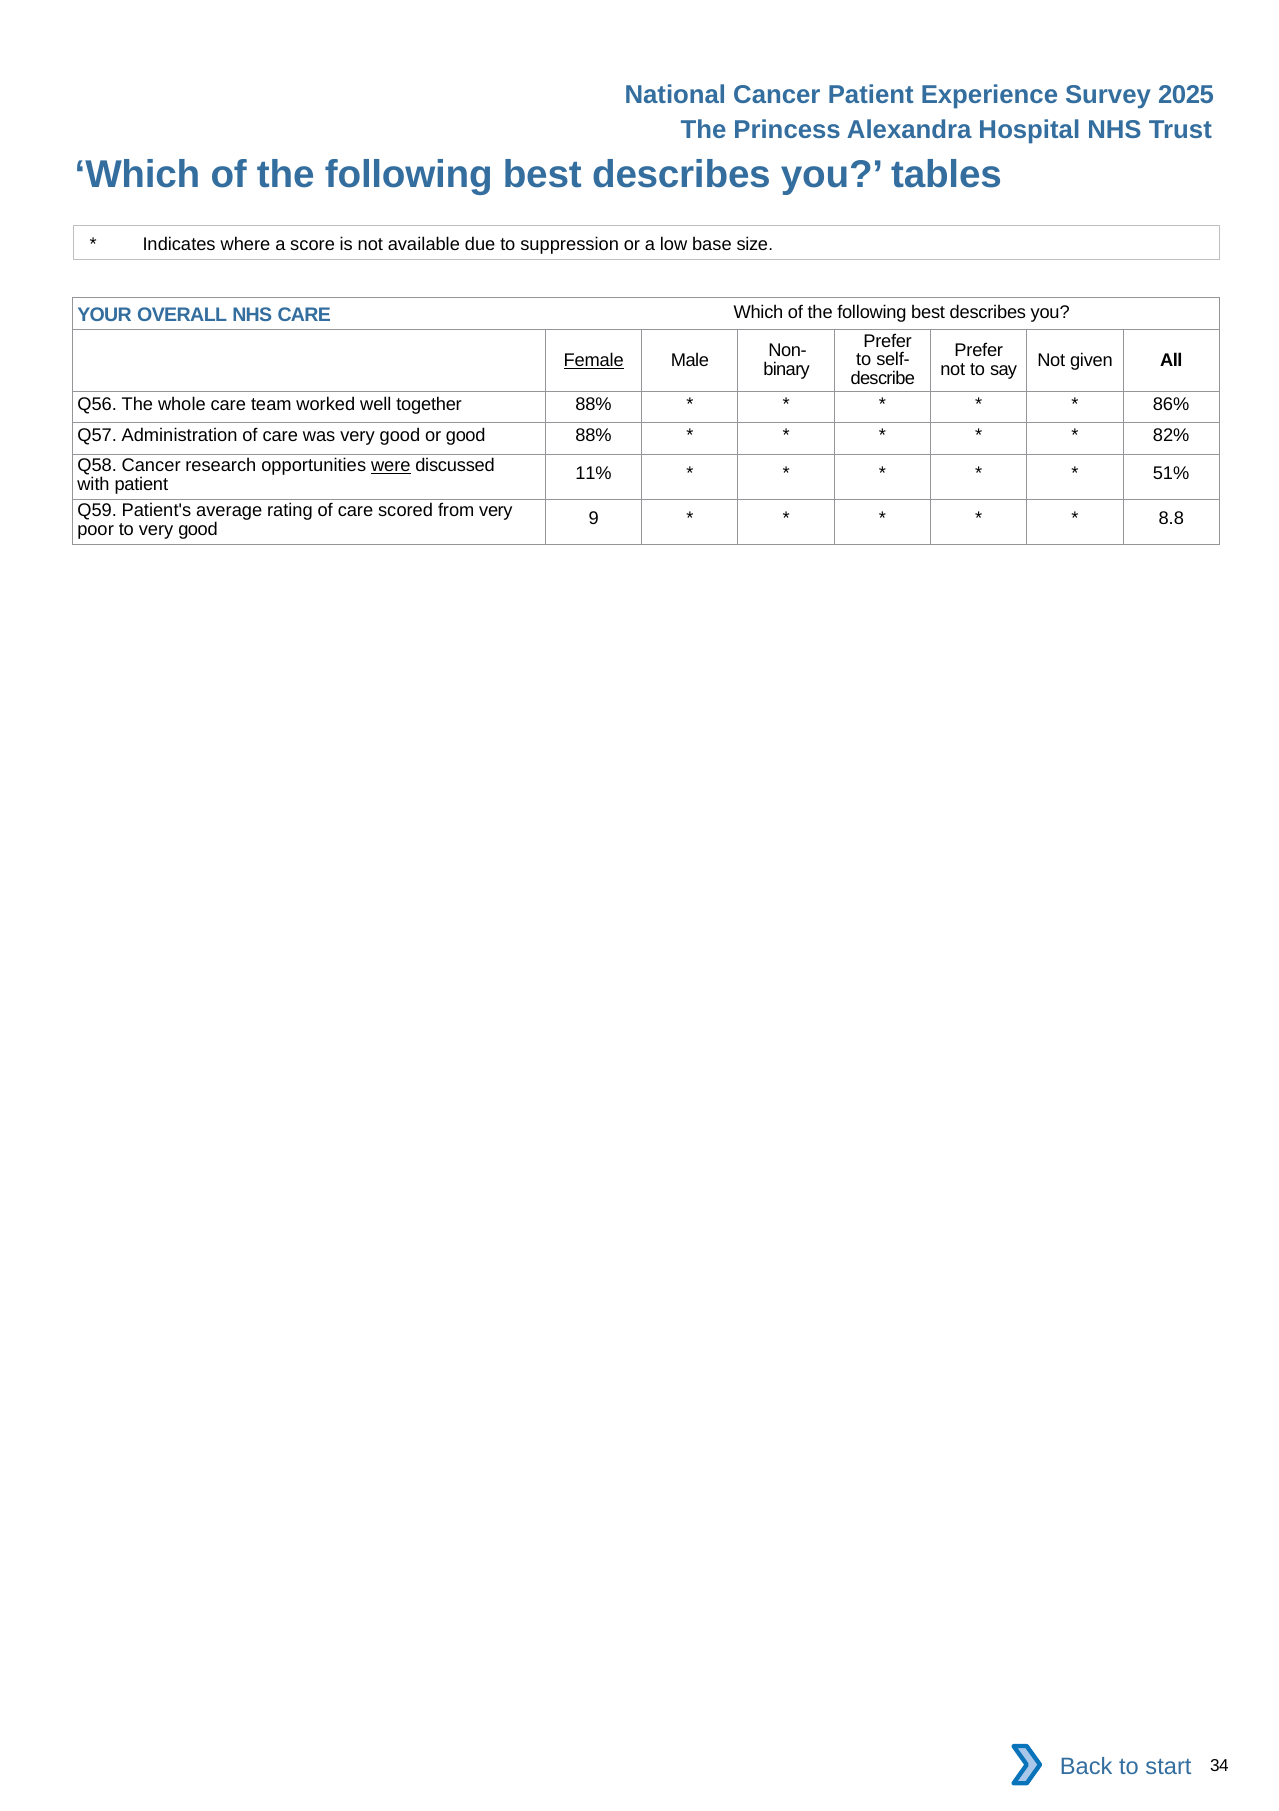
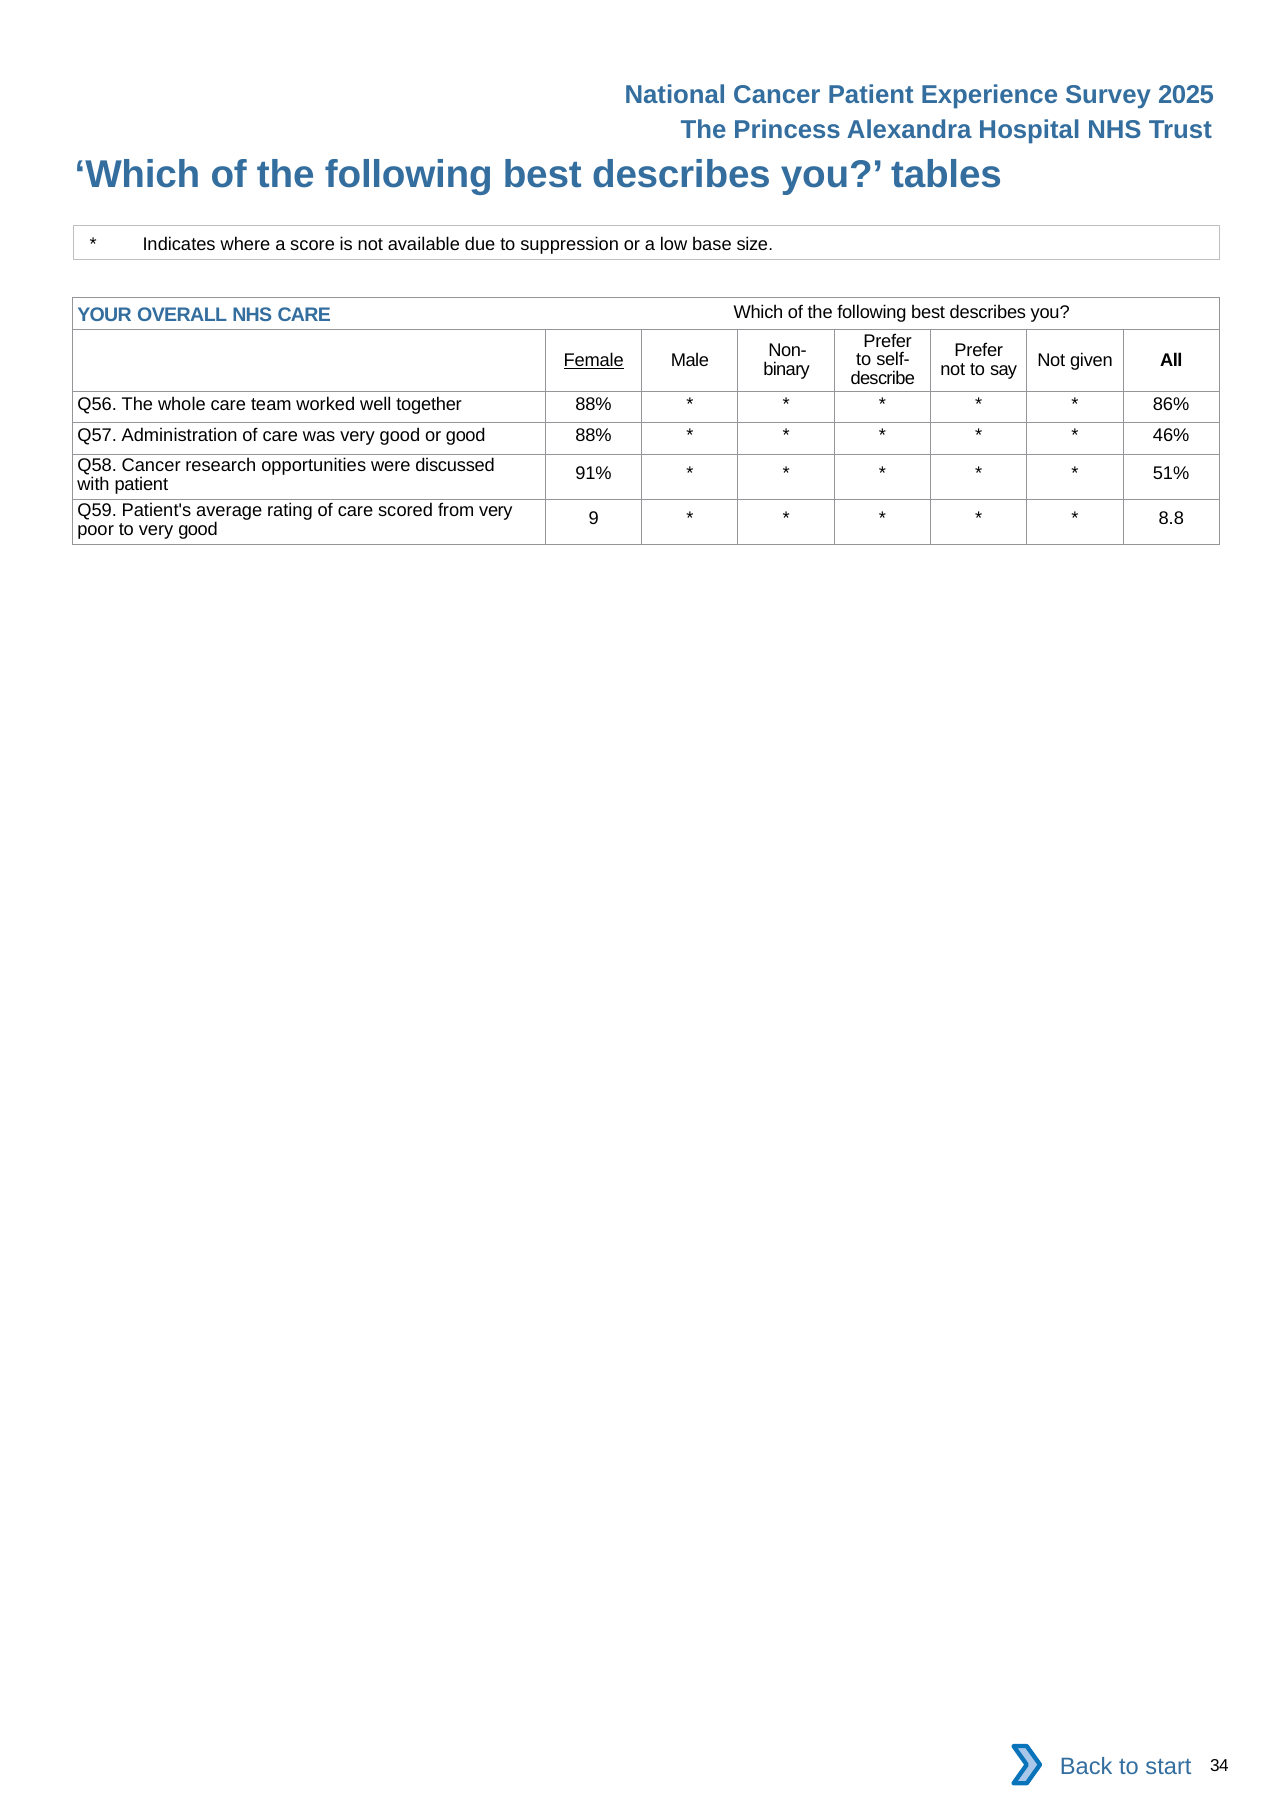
82%: 82% -> 46% (1171, 435)
were underline: present -> none (391, 466)
11%: 11% -> 91% (593, 473)
